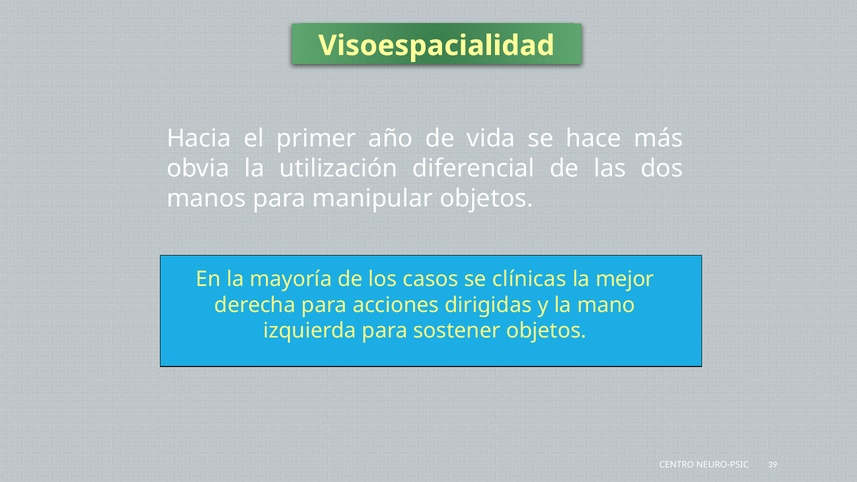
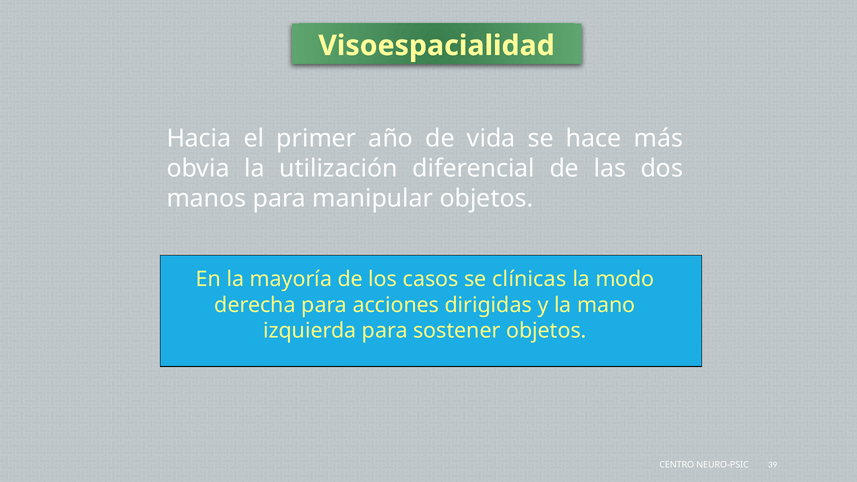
mejor: mejor -> modo (625, 279)
